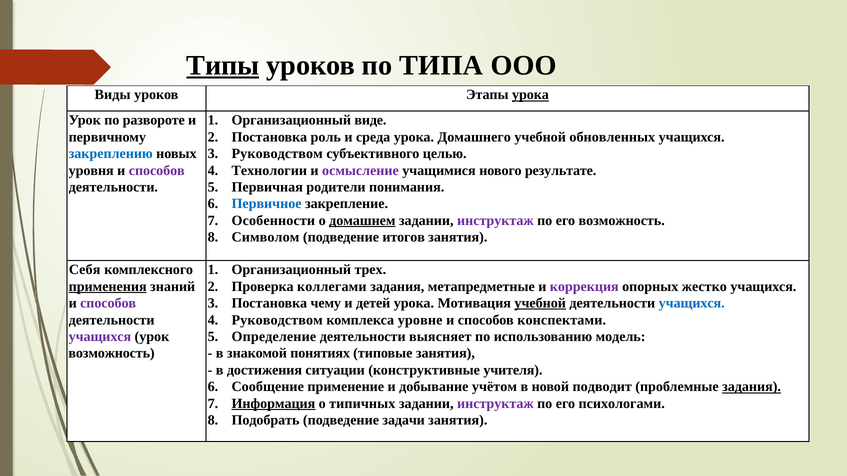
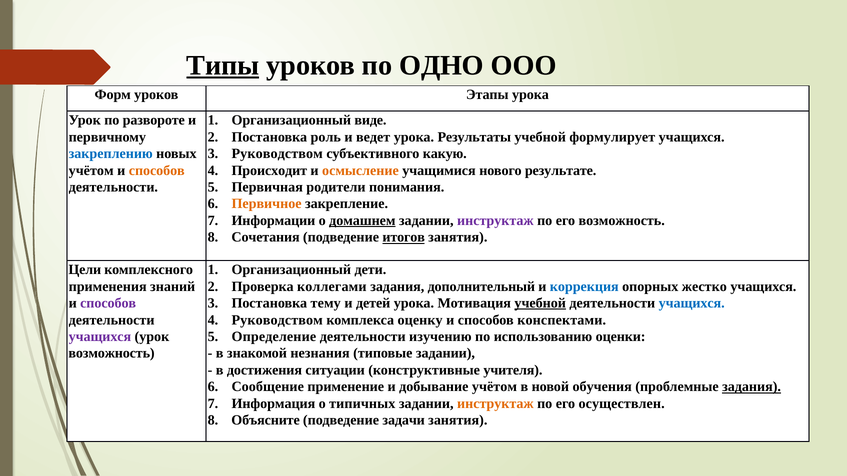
ТИПА: ТИПА -> ОДНО (442, 65)
Виды: Виды -> Форм (113, 95)
урока underline: present -> none (530, 95)
среда: среда -> ведет (373, 137)
Домашнего: Домашнего -> Результаты (474, 137)
обновленных: обновленных -> формулирует (612, 137)
целью: целью -> какую (445, 154)
уровня: уровня -> учётом (91, 171)
способов colour: purple -> orange (157, 171)
Технологии: Технологии -> Происходит (269, 171)
осмысление colour: purple -> orange (360, 171)
Первичное colour: blue -> orange (267, 204)
Особенности: Особенности -> Информации (273, 221)
Символом: Символом -> Сочетания (266, 238)
итогов underline: none -> present (404, 238)
Себя: Себя -> Цели (85, 270)
трех: трех -> дети (370, 270)
применения underline: present -> none (108, 287)
метапредметные: метапредметные -> дополнительный (481, 287)
коррекция colour: purple -> blue (584, 287)
чему: чему -> тему (326, 303)
уровне: уровне -> оценку (420, 320)
выясняет: выясняет -> изучению (440, 337)
модель: модель -> оценки (621, 337)
понятиях: понятиях -> незнания (320, 354)
типовые занятия: занятия -> задании (445, 354)
подводит: подводит -> обучения (602, 387)
Информация underline: present -> none (273, 404)
инструктаж colour: purple -> orange (495, 404)
психологами: психологами -> осуществлен (622, 404)
Подобрать: Подобрать -> Объясните (266, 421)
